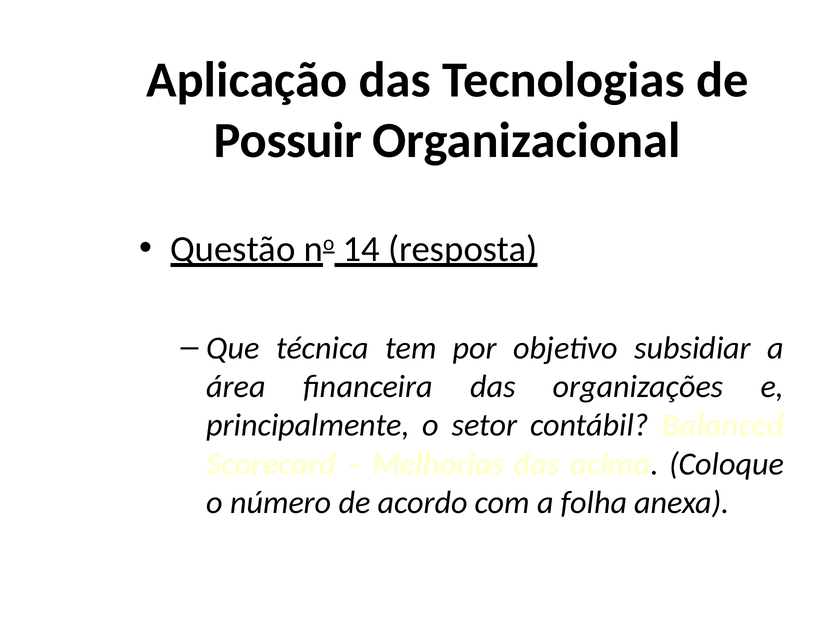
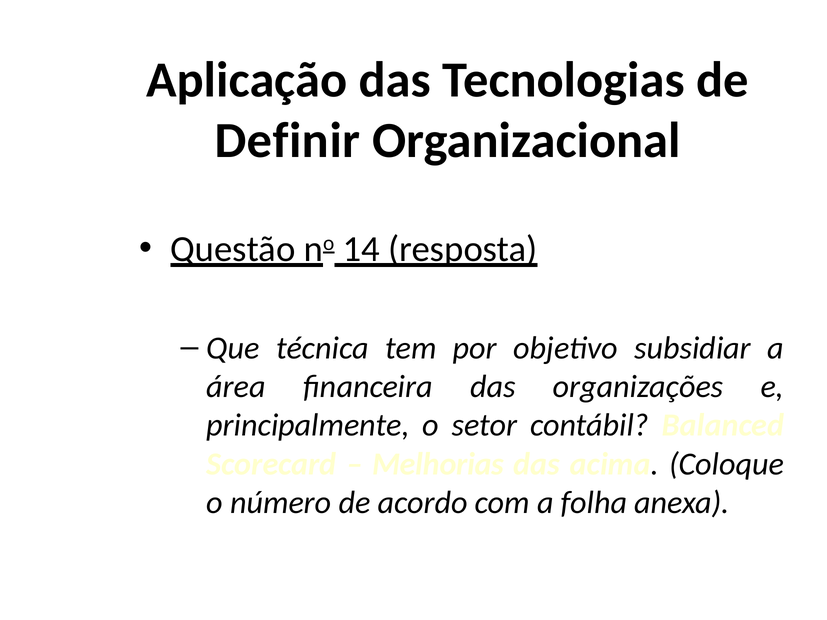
Possuir: Possuir -> Definir (287, 141)
